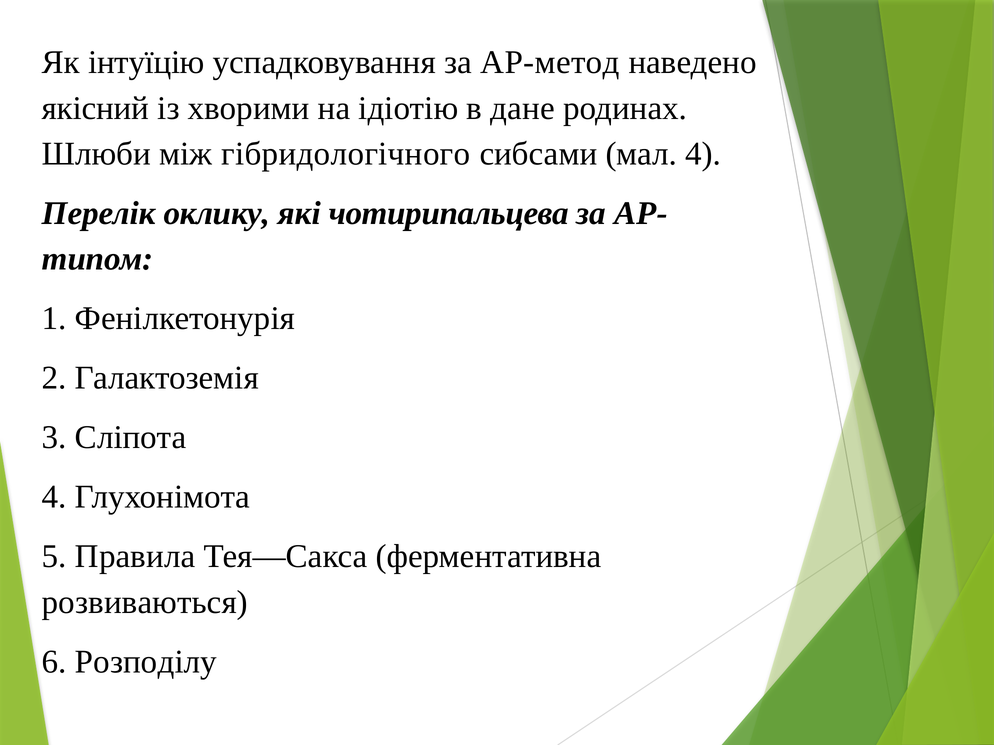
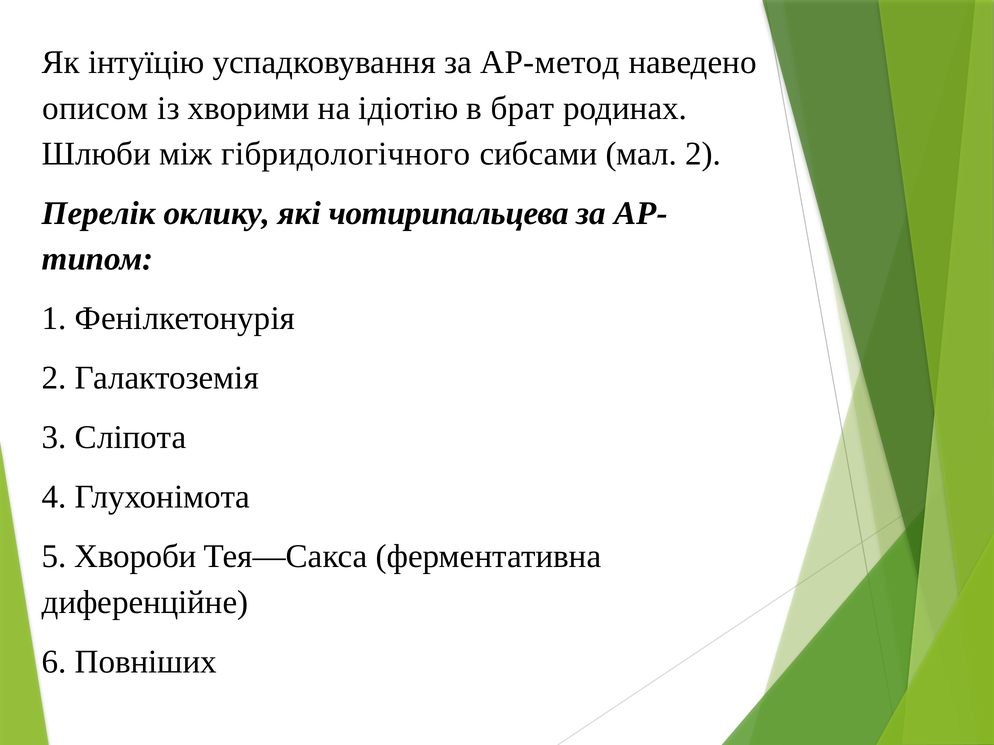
якісний: якісний -> описом (95, 108)
дане: дане -> брат (522, 108)
мал 4: 4 -> 2 (703, 154)
Правила: Правила -> Хвороби (135, 557)
розвиваються: розвиваються -> диференційне (145, 603)
Розподілу: Розподілу -> Повніших (146, 662)
